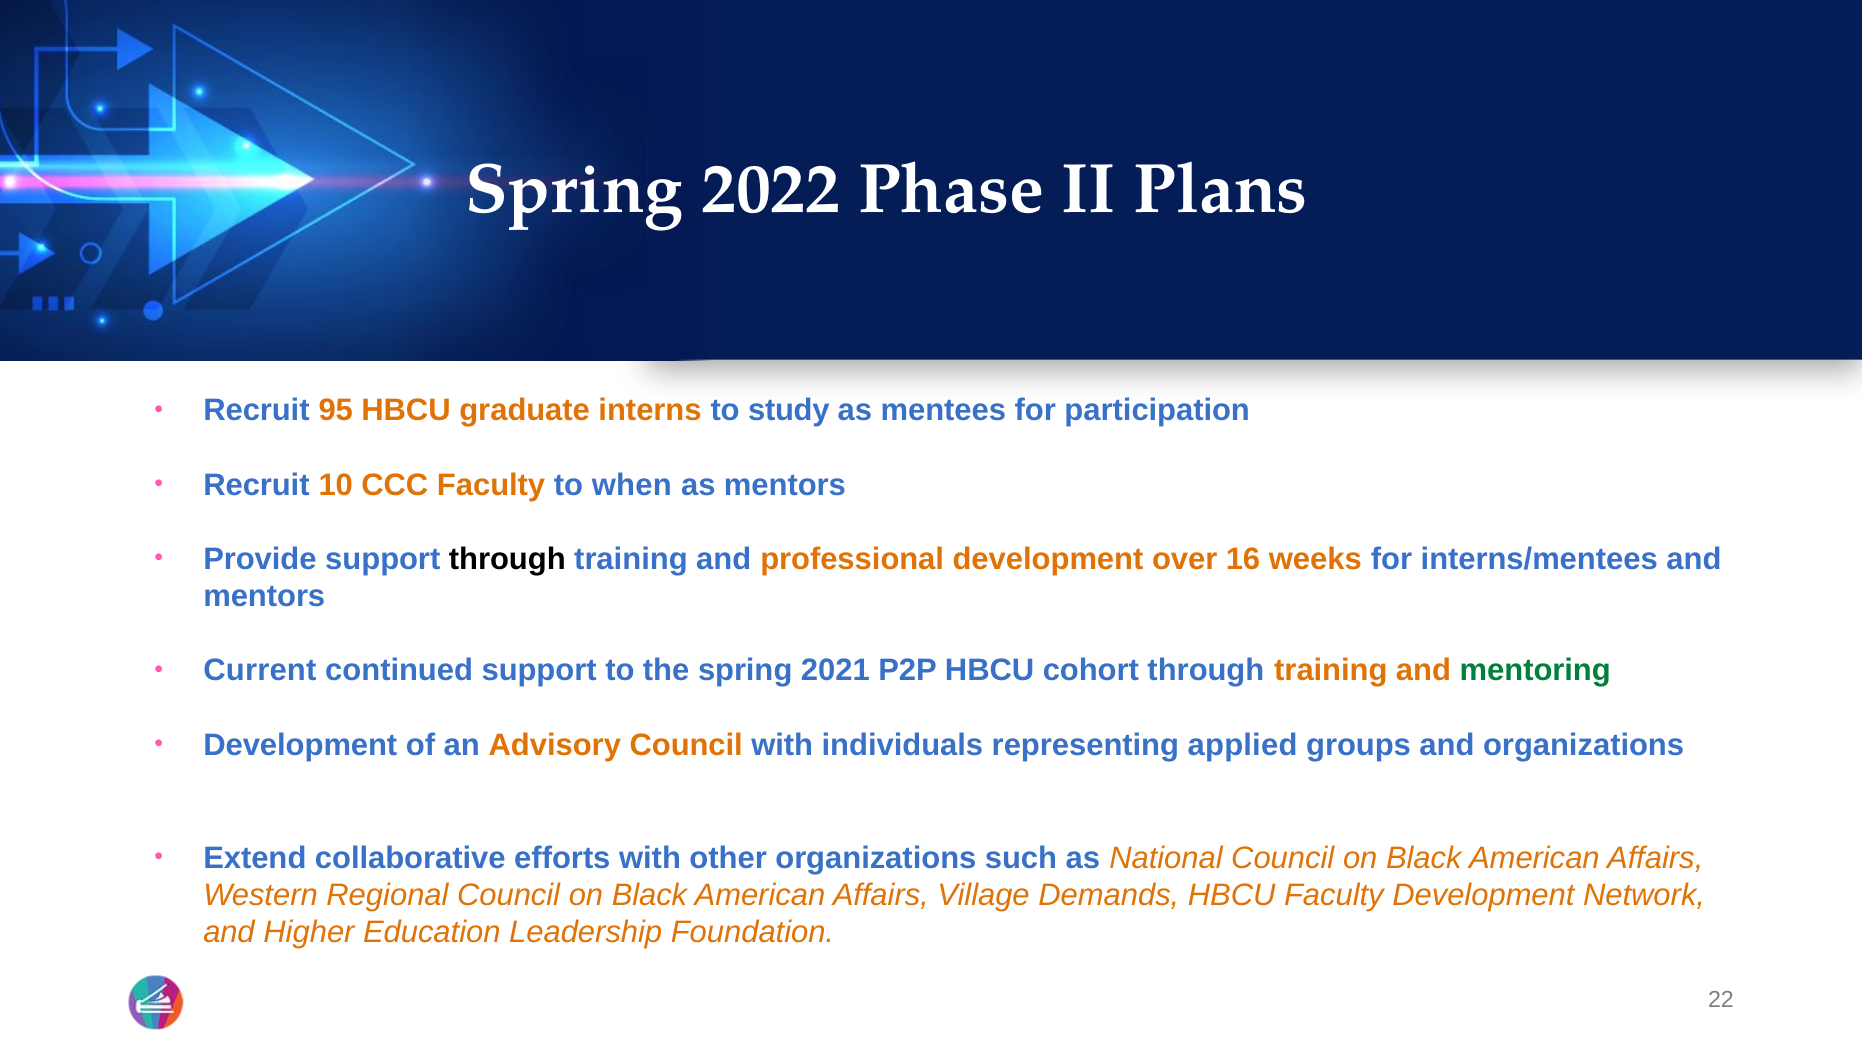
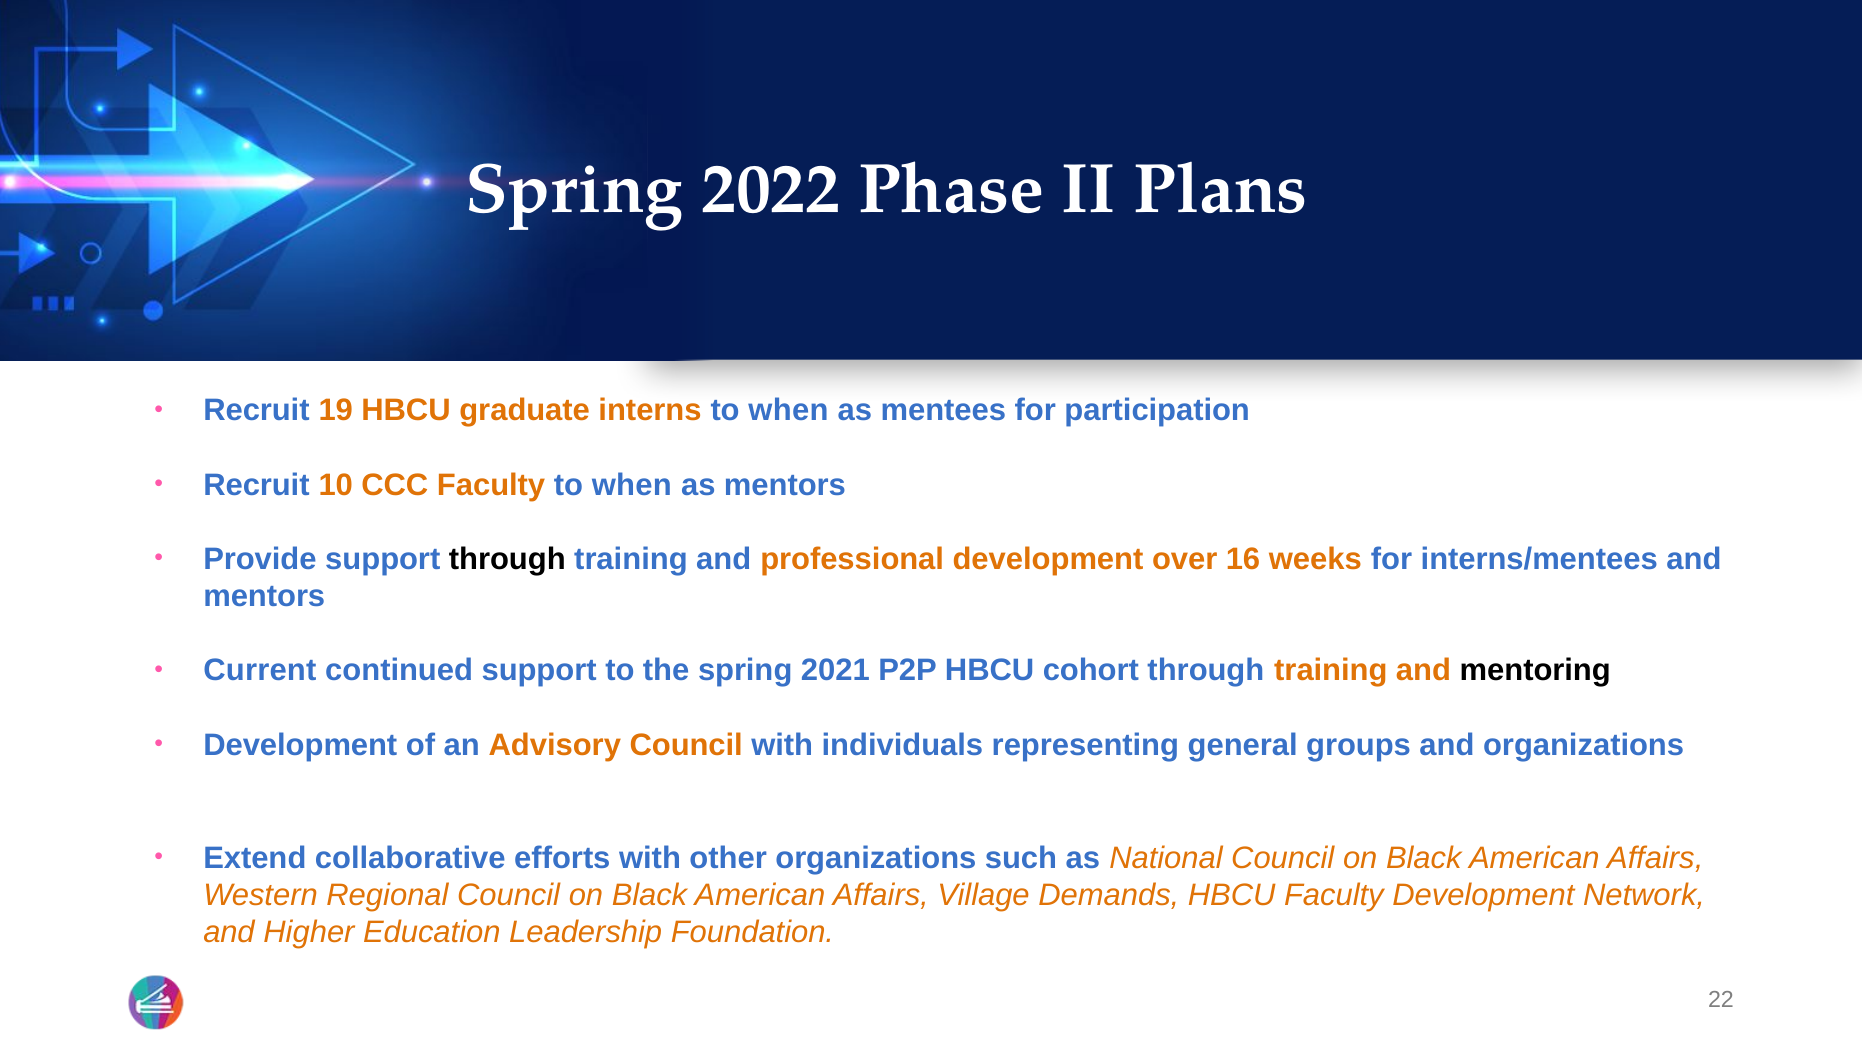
95: 95 -> 19 (336, 411)
interns to study: study -> when (789, 411)
mentoring colour: green -> black (1535, 671)
applied: applied -> general (1243, 745)
